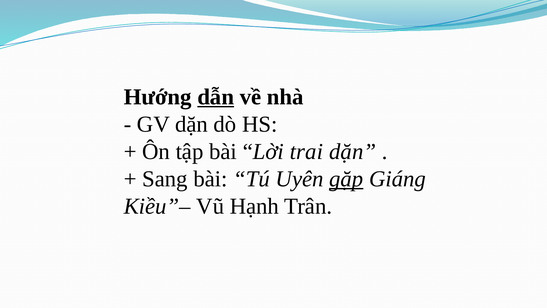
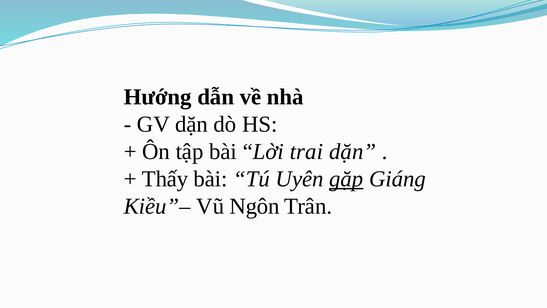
dẫn underline: present -> none (216, 97)
Sang: Sang -> Thấy (165, 179)
Hạnh: Hạnh -> Ngôn (255, 206)
